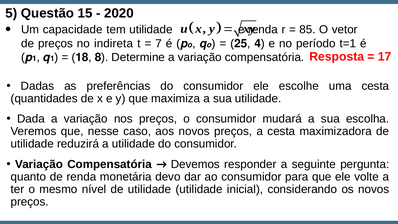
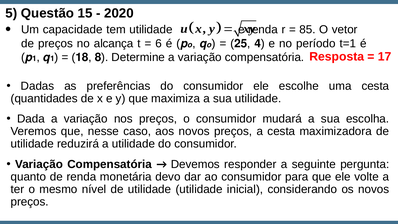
indireta: indireta -> alcança (114, 43)
7: 7 -> 6 (159, 43)
